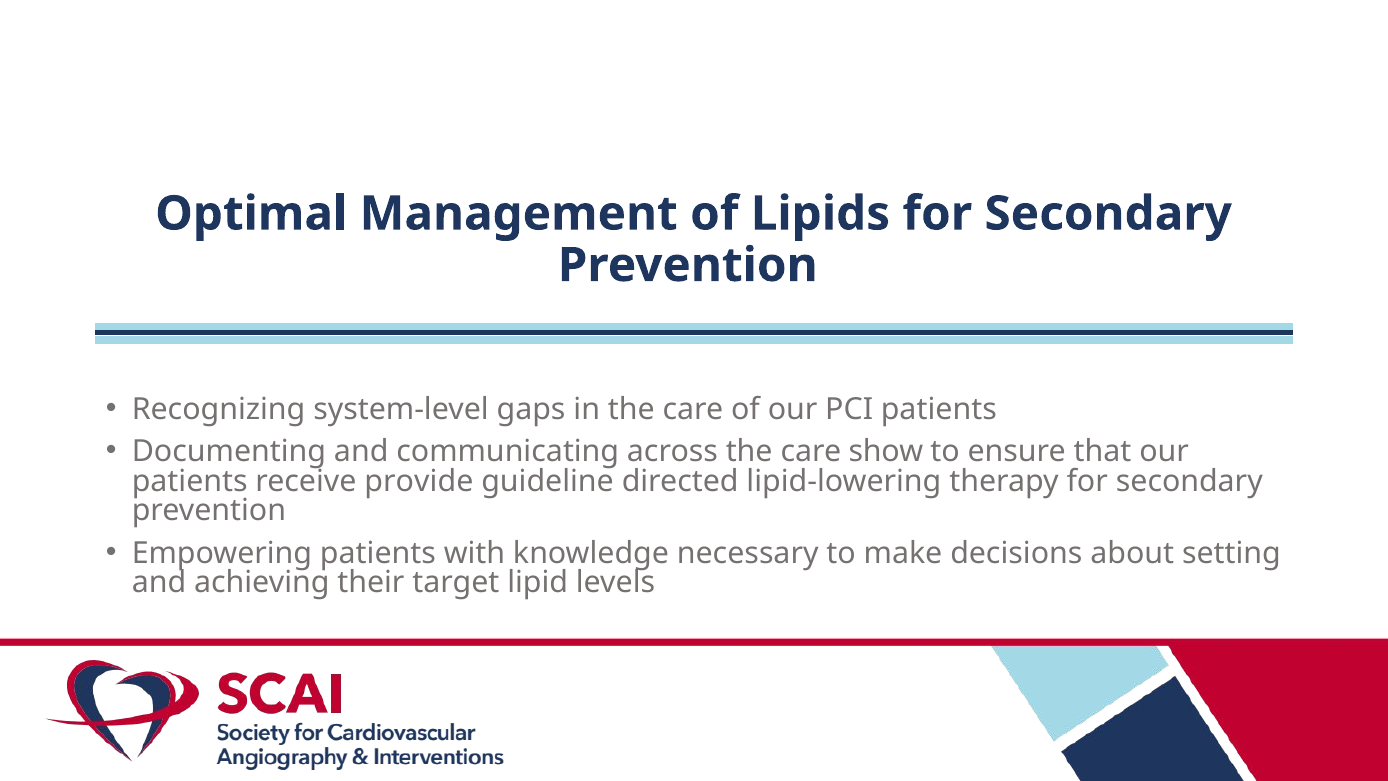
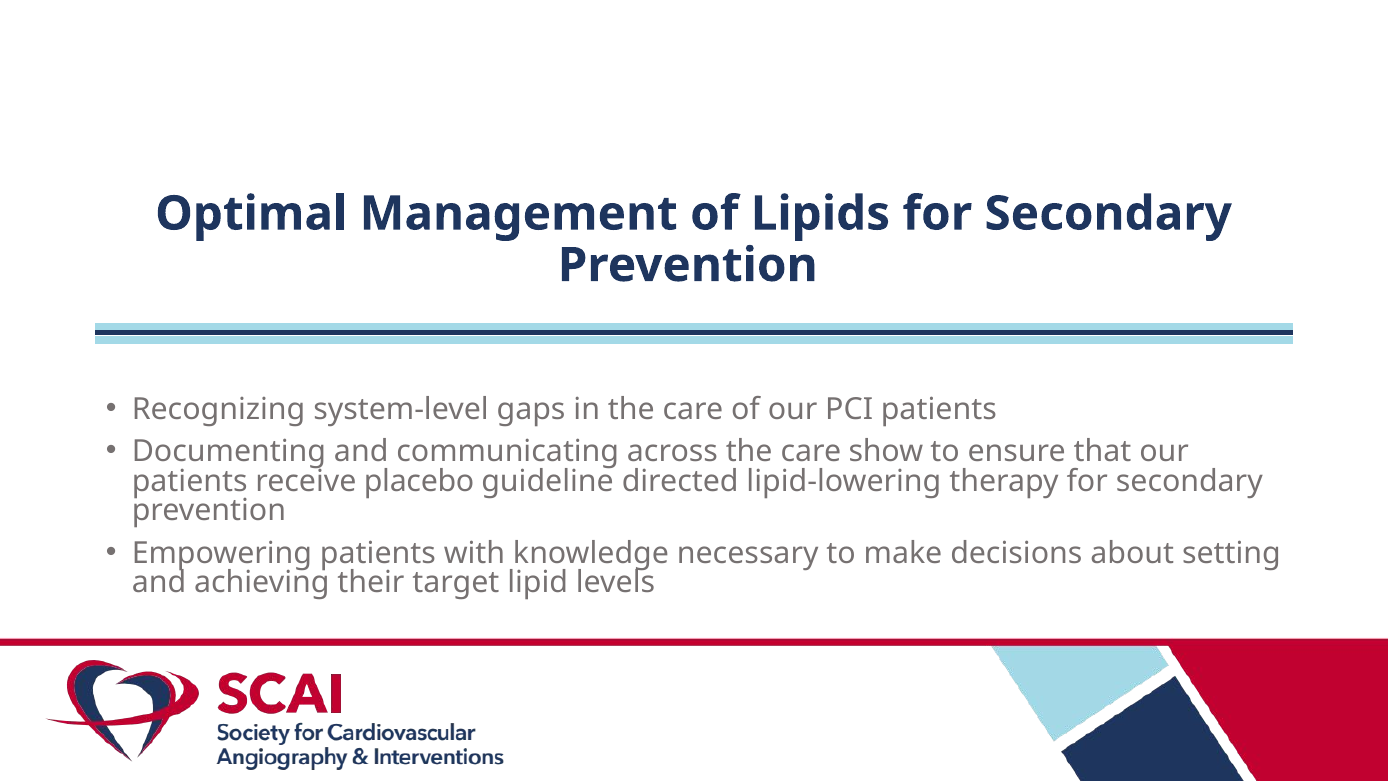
provide: provide -> placebo (419, 481)
